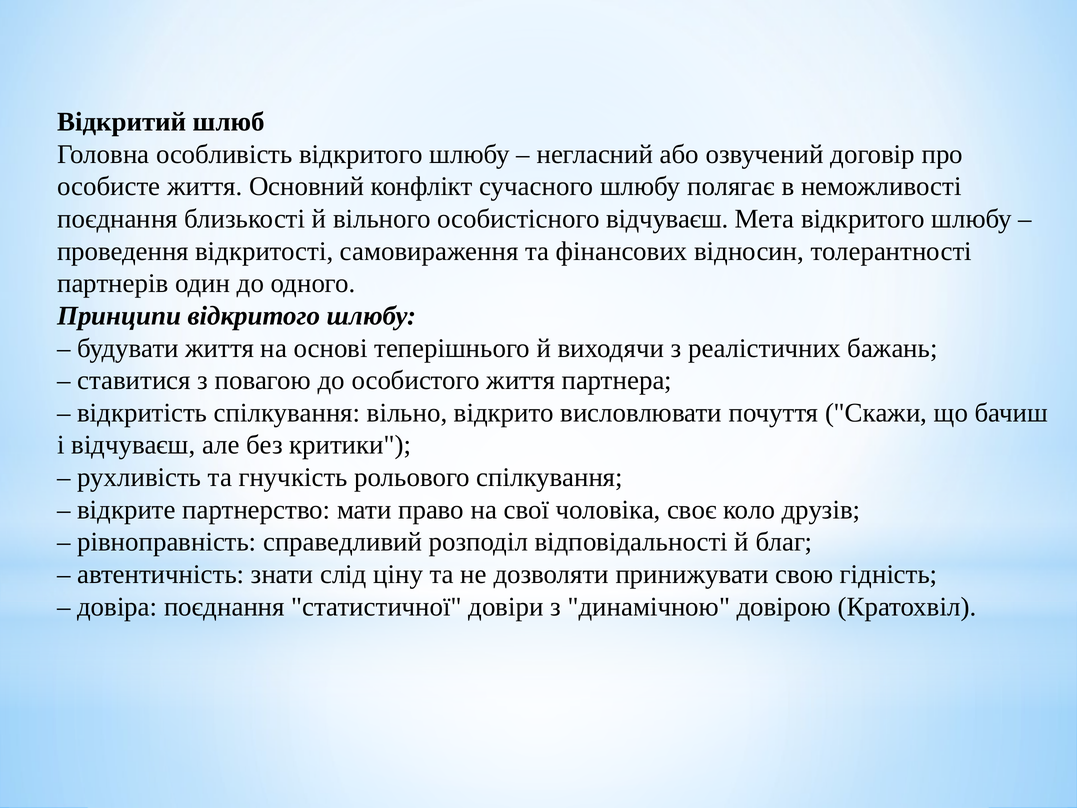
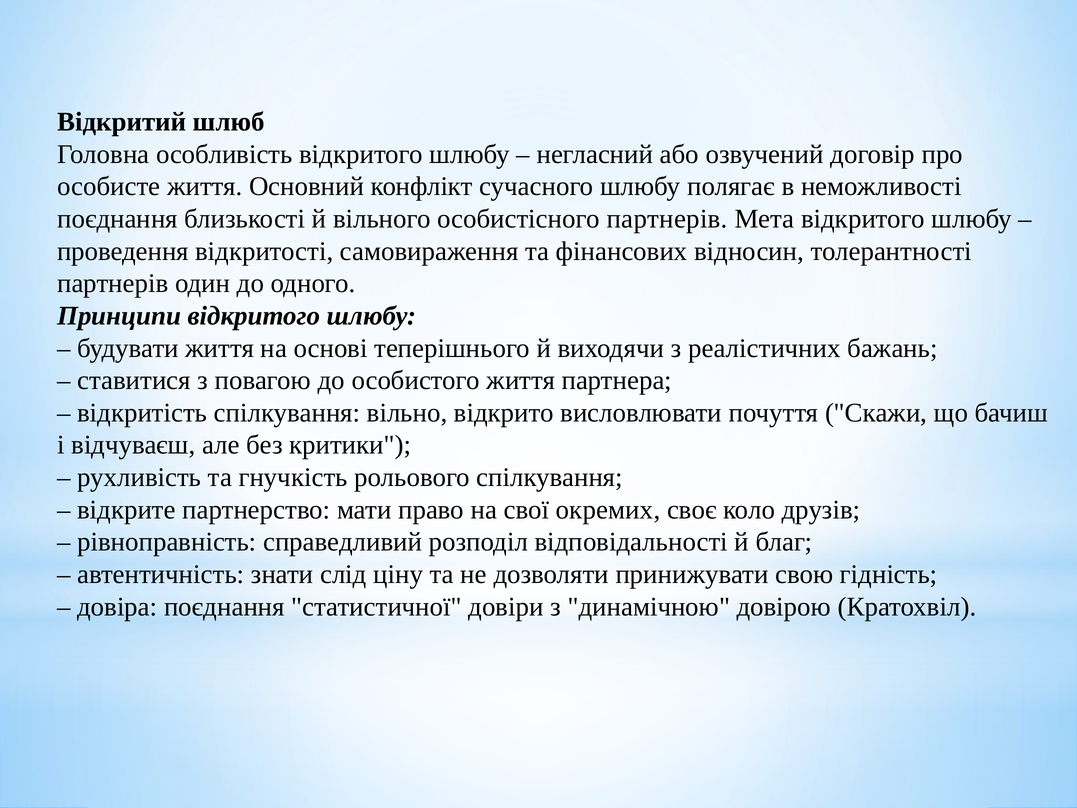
особистісного відчуваєш: відчуваєш -> партнерів (667, 219)
чоловіка: чоловіка -> окремих (608, 510)
